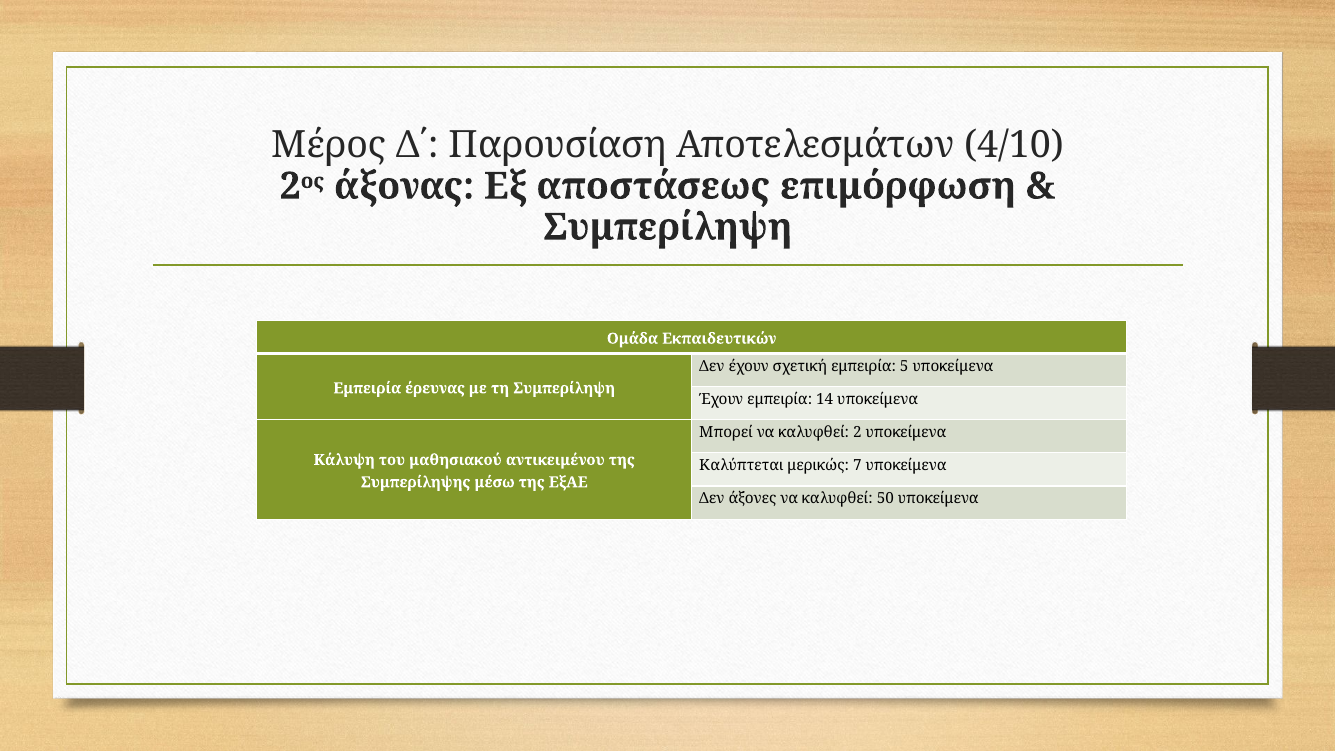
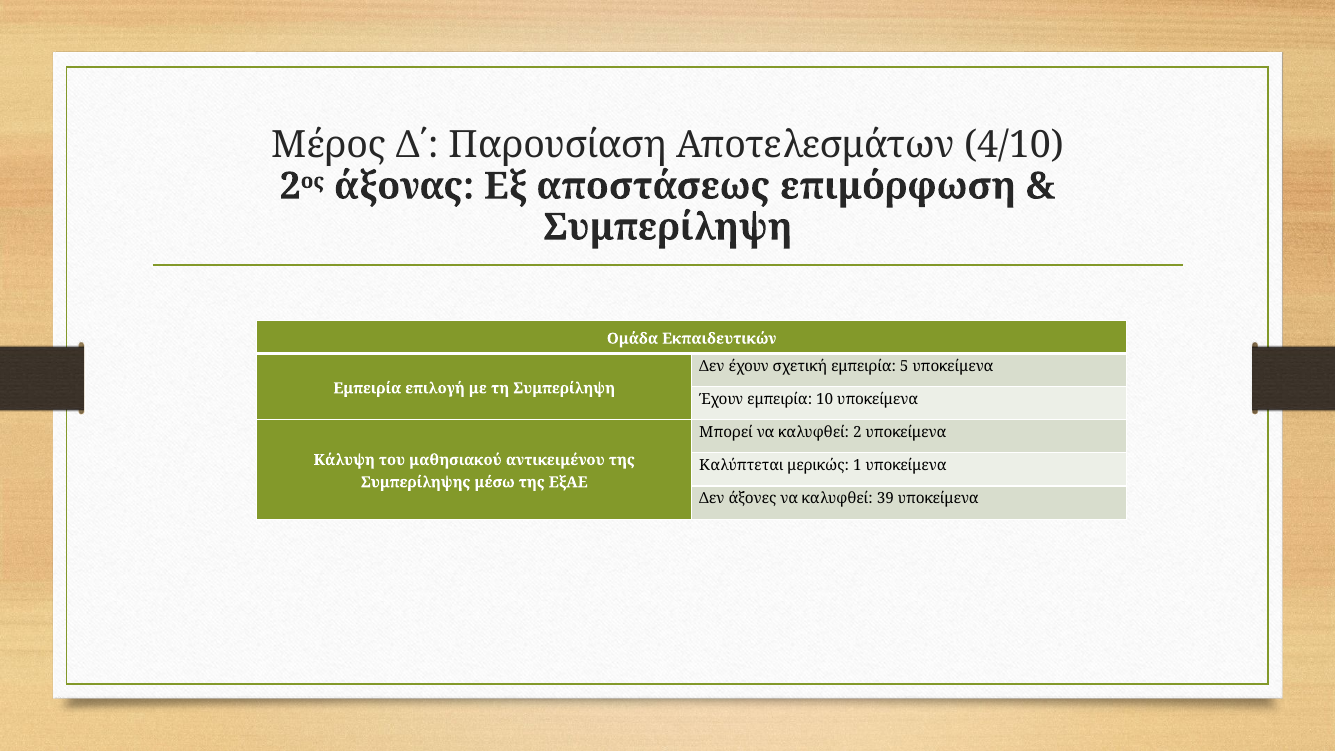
έρευνας: έρευνας -> επιλογή (435, 388)
14: 14 -> 10 (825, 399)
7: 7 -> 1 (857, 466)
50: 50 -> 39 (885, 499)
